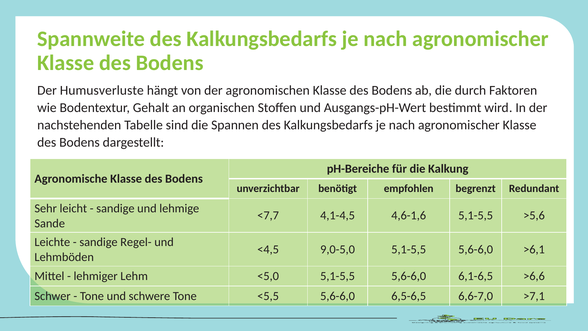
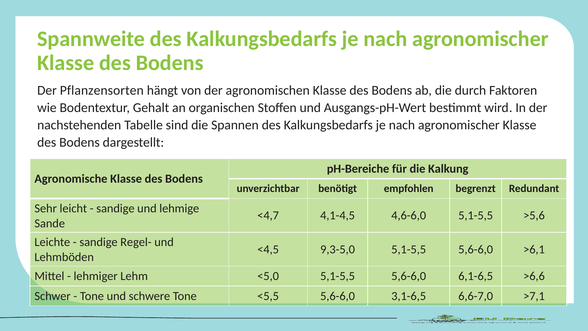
Humusverluste: Humusverluste -> Pflanzensorten (102, 90)
<7,7: <7,7 -> <4,7 (268, 215)
4,6-1,6: 4,6-1,6 -> 4,6-6,0 (409, 215)
9,0-5,0: 9,0-5,0 -> 9,3-5,0 (338, 249)
6,5-6,5: 6,5-6,5 -> 3,1-6,5 (409, 296)
